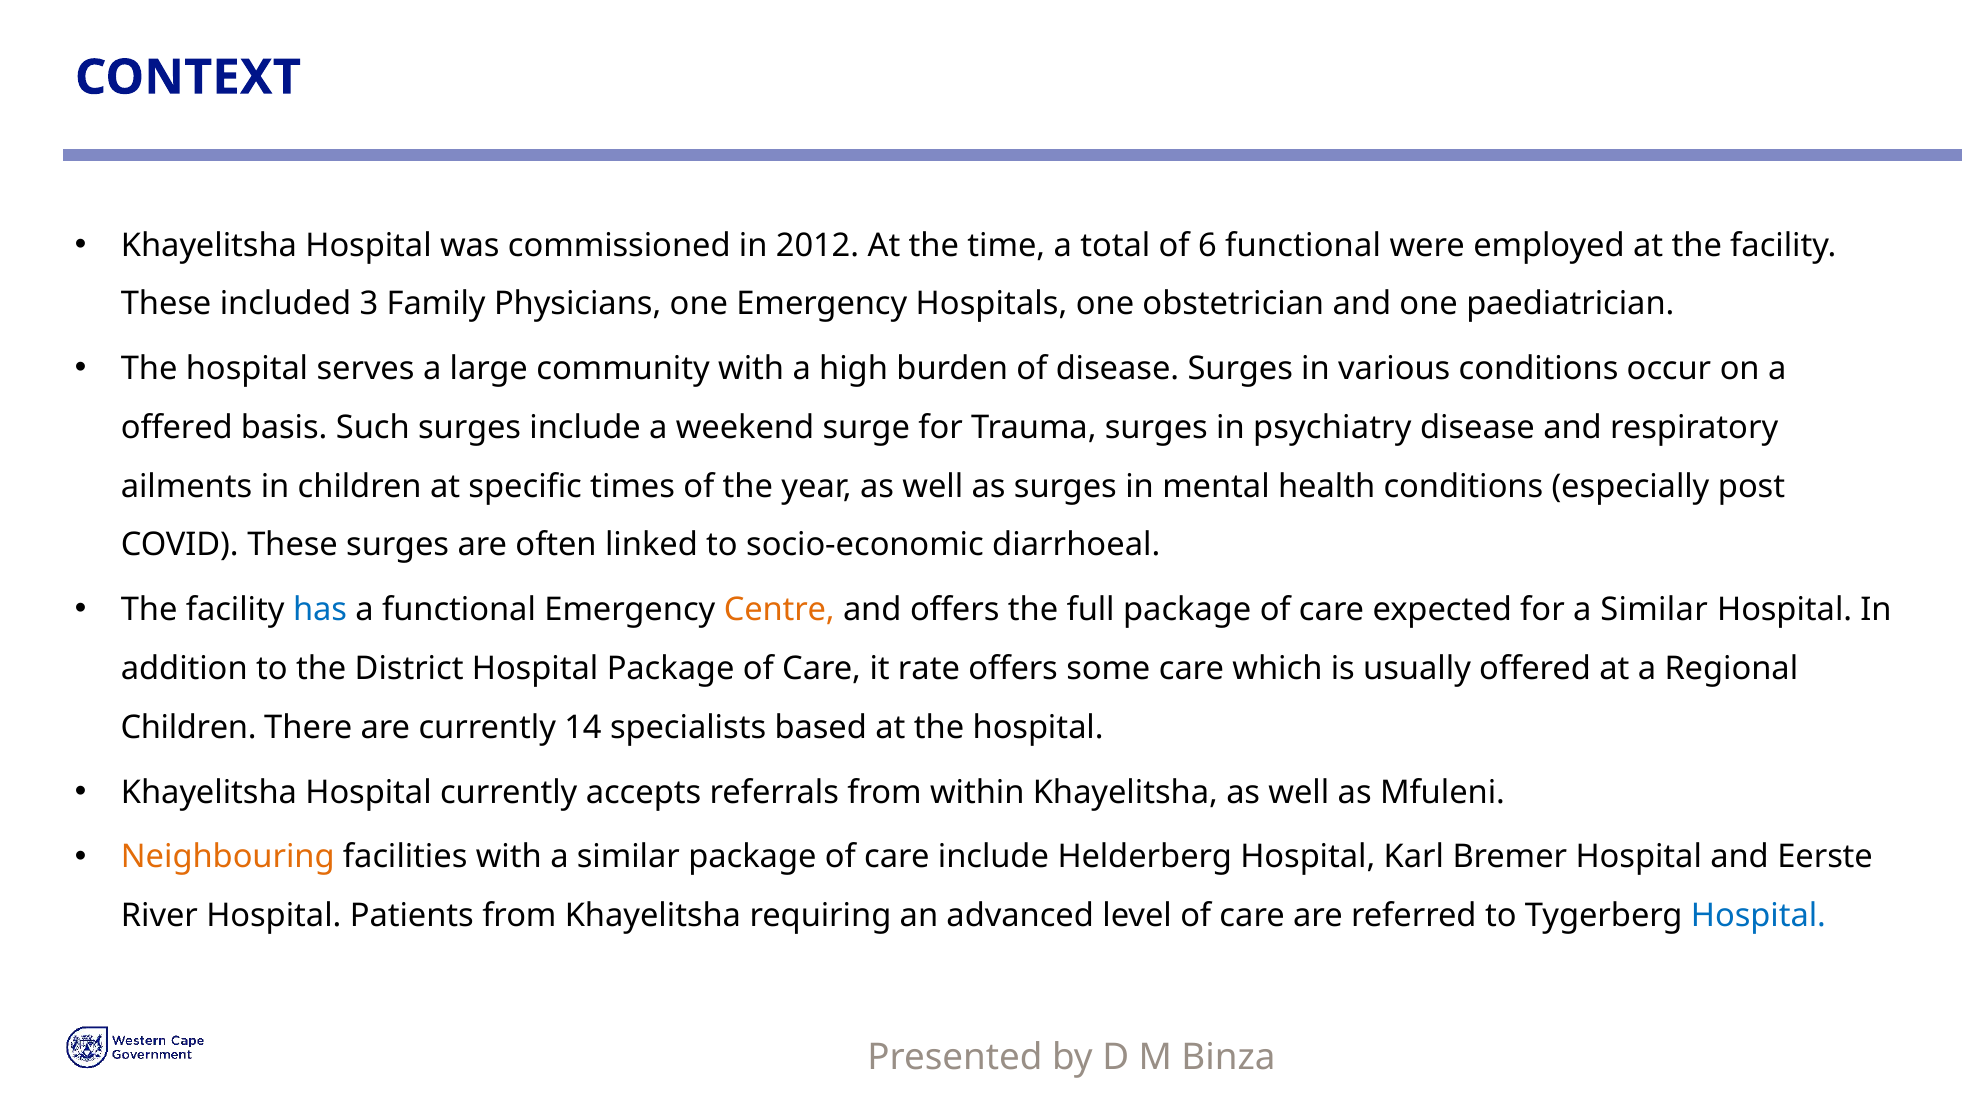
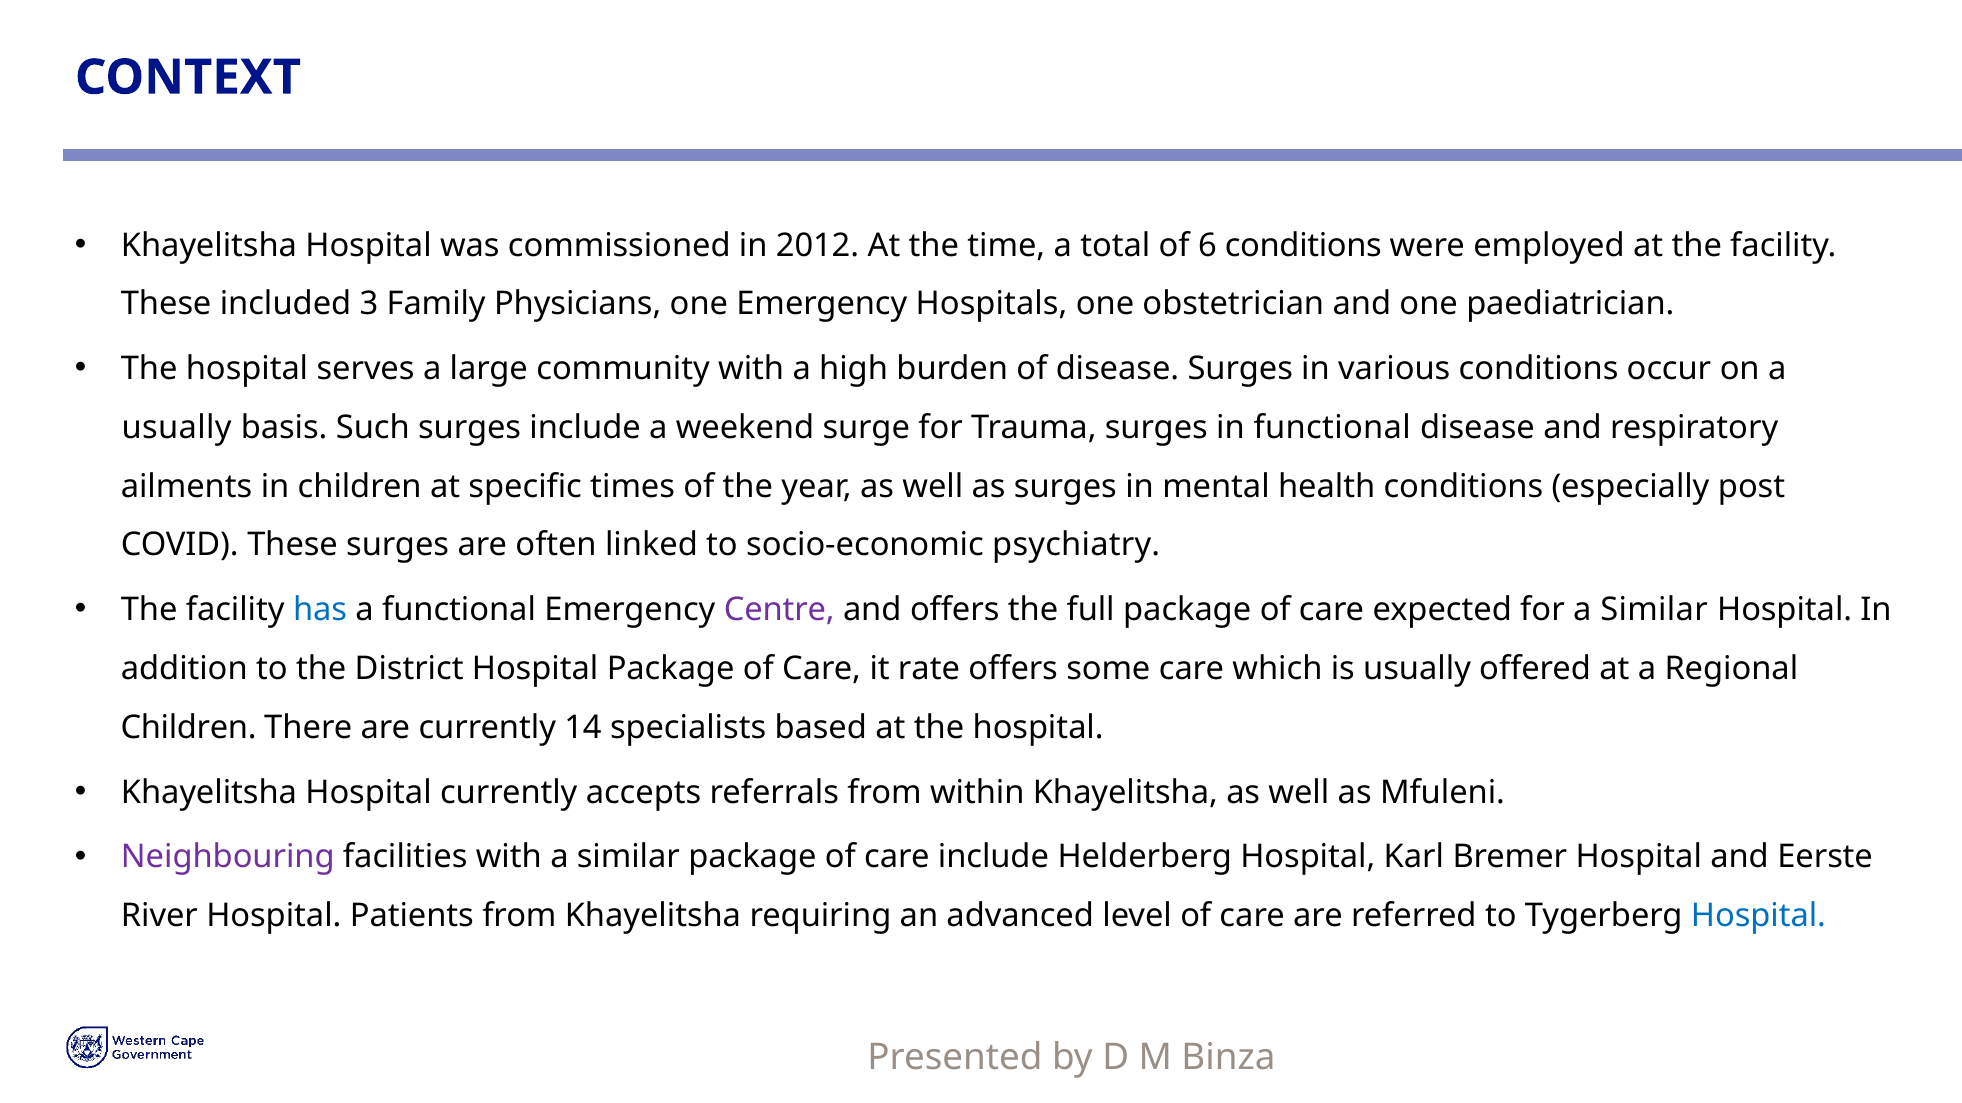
6 functional: functional -> conditions (1303, 246)
offered: offered -> usually (177, 428)
in psychiatry: psychiatry -> functional (1332, 428)
diarrhoeal: diarrhoeal -> psychiatry (1076, 545)
Centre colour: orange -> purple (779, 610)
Neighbouring colour: orange -> purple (228, 858)
